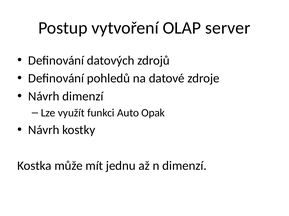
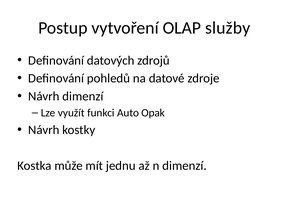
server: server -> služby (228, 28)
